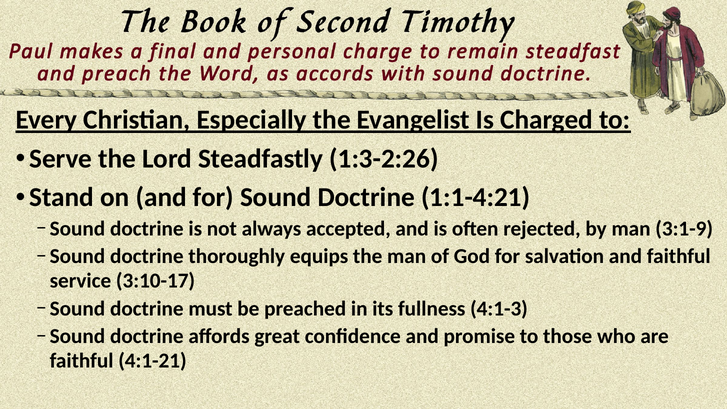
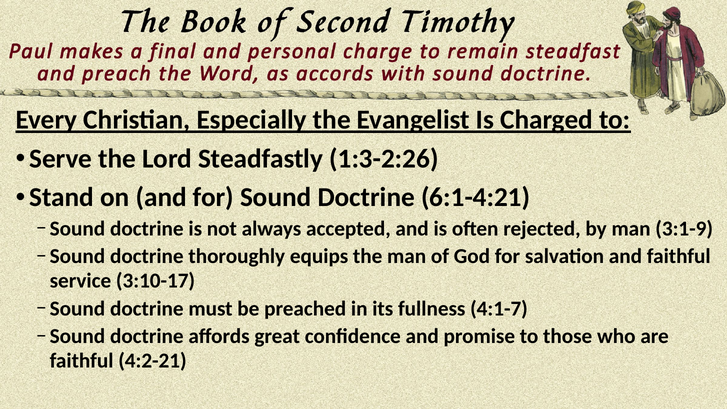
1:1-4:21: 1:1-4:21 -> 6:1-4:21 (476, 197)
4:1-3: 4:1-3 -> 4:1-7 (499, 308)
4:1-21: 4:1-21 -> 4:2-21 (152, 361)
